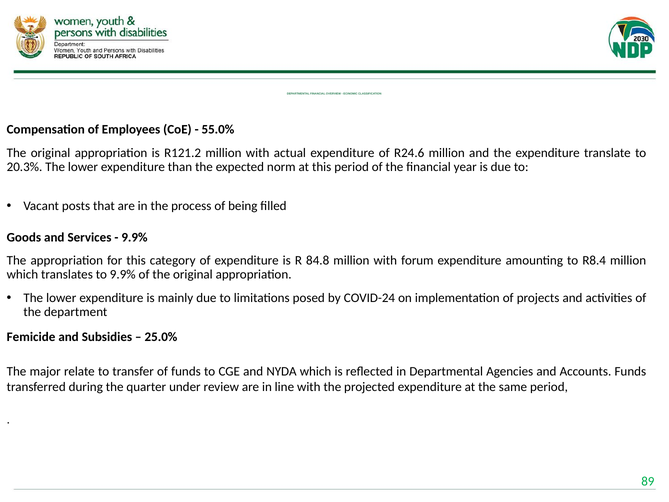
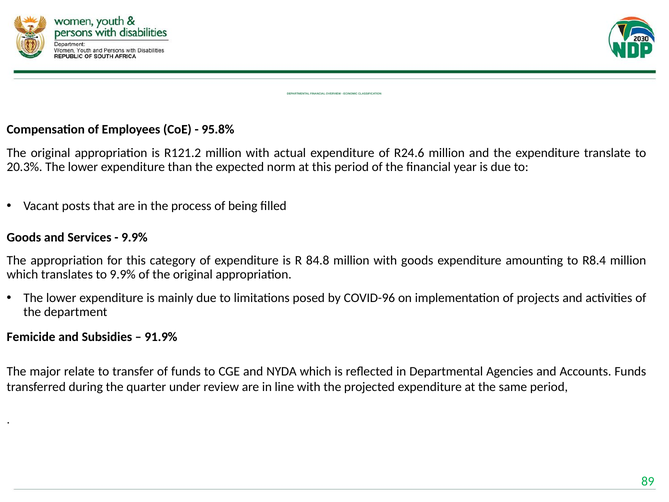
55.0%: 55.0% -> 95.8% (218, 129)
with forum: forum -> goods (417, 260)
COVID-24: COVID-24 -> COVID-96 (369, 298)
25.0%: 25.0% -> 91.9% (161, 337)
